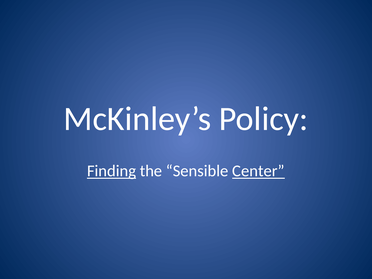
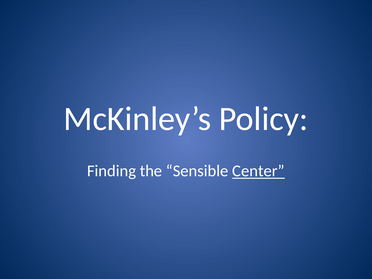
Finding underline: present -> none (112, 171)
